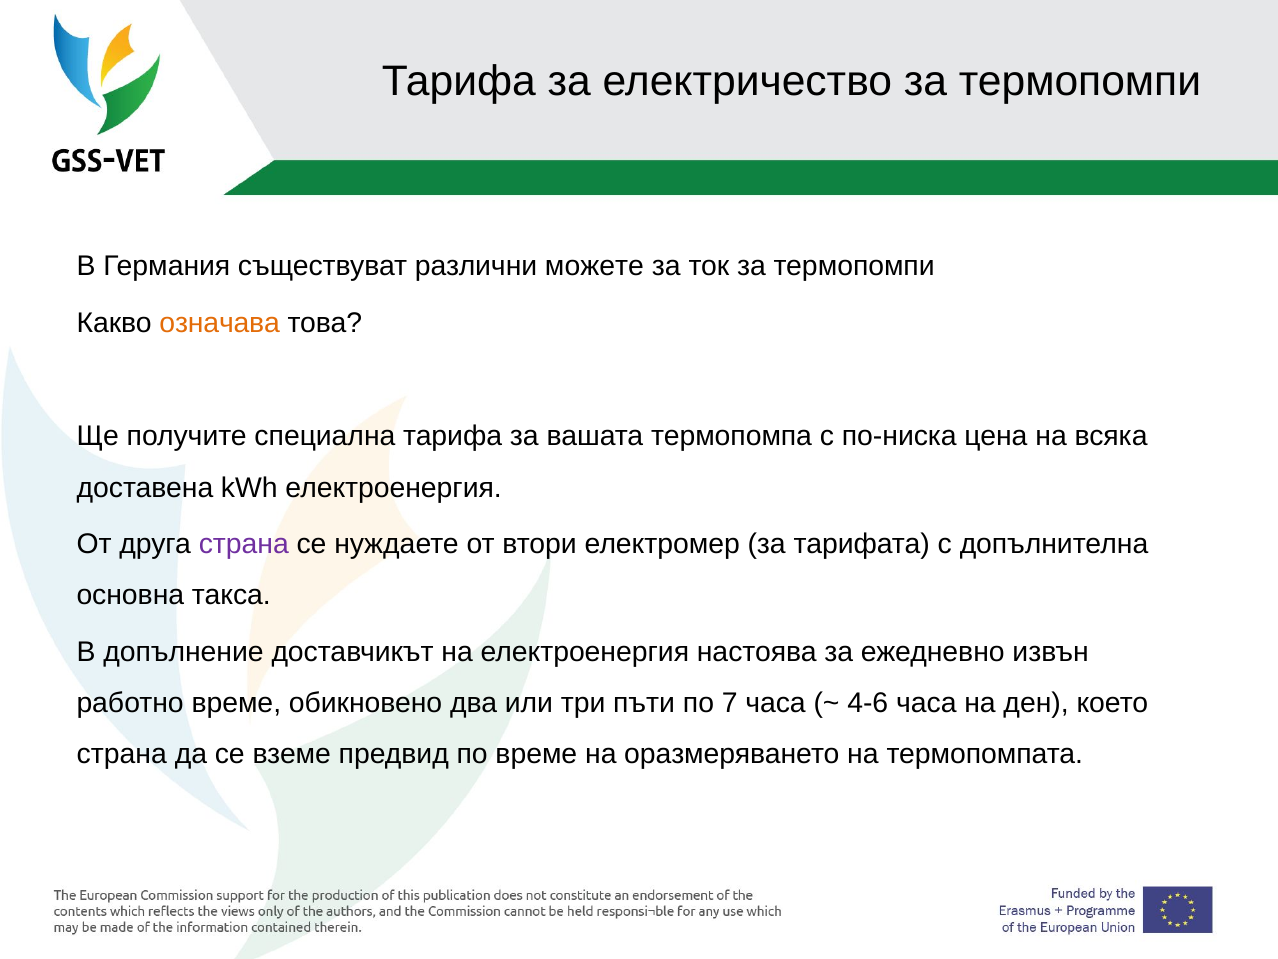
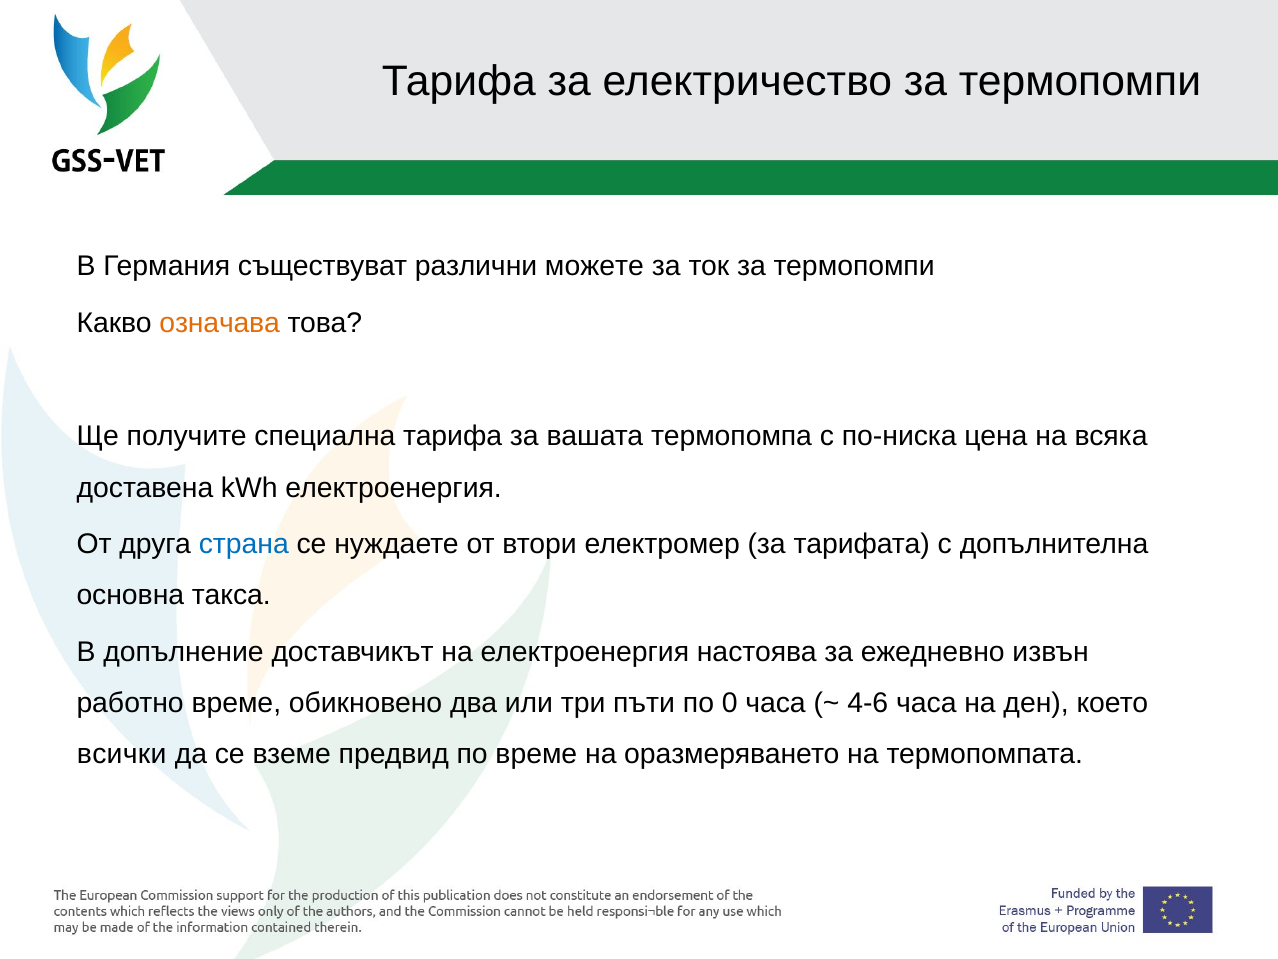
страна colour: purple -> blue (244, 544)
7: 7 -> 0 (730, 703)
страна: страна -> всички (122, 754)
